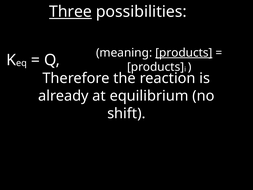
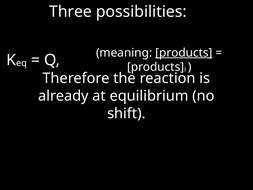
Three underline: present -> none (70, 12)
